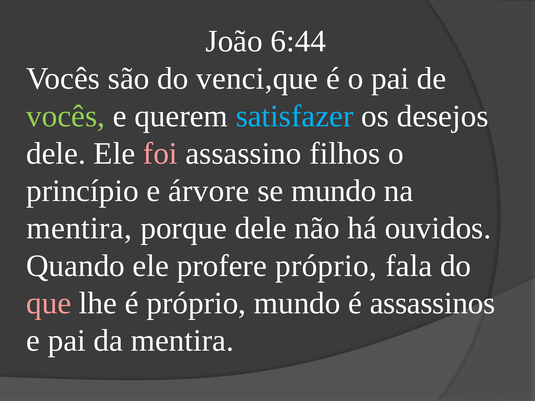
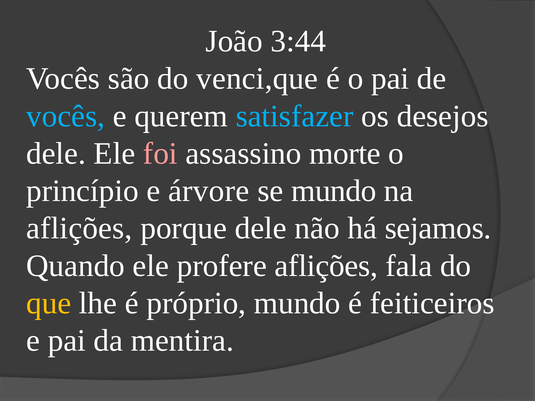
6:44: 6:44 -> 3:44 (298, 41)
vocês colour: light green -> light blue (66, 116)
filhos: filhos -> morte (345, 154)
mentira: mentira -> aflições (79, 228)
ouvidos: ouvidos -> sejamos (438, 228)
profere próprio: próprio -> aflições (326, 266)
que colour: pink -> yellow (49, 303)
assassinos: assassinos -> feiticeiros (432, 303)
